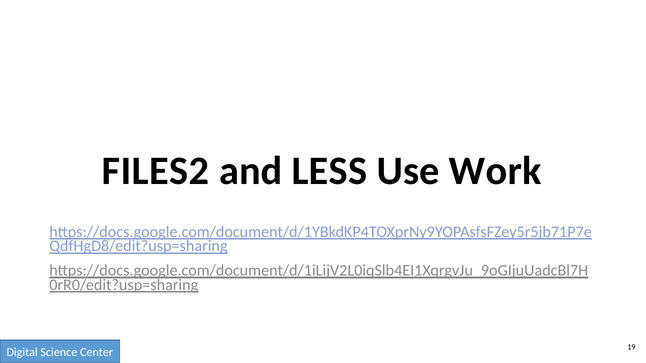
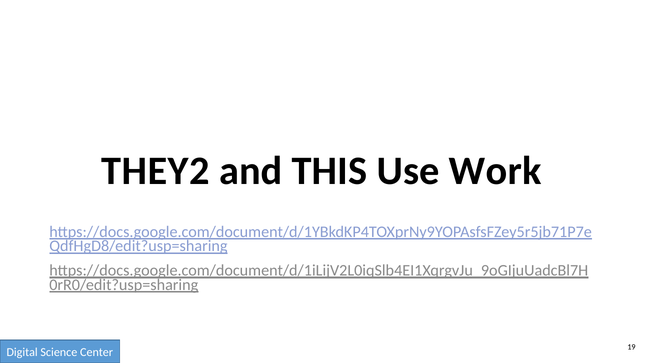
FILES2: FILES2 -> THEY2 (155, 171)
LESS: LESS -> THIS (330, 171)
